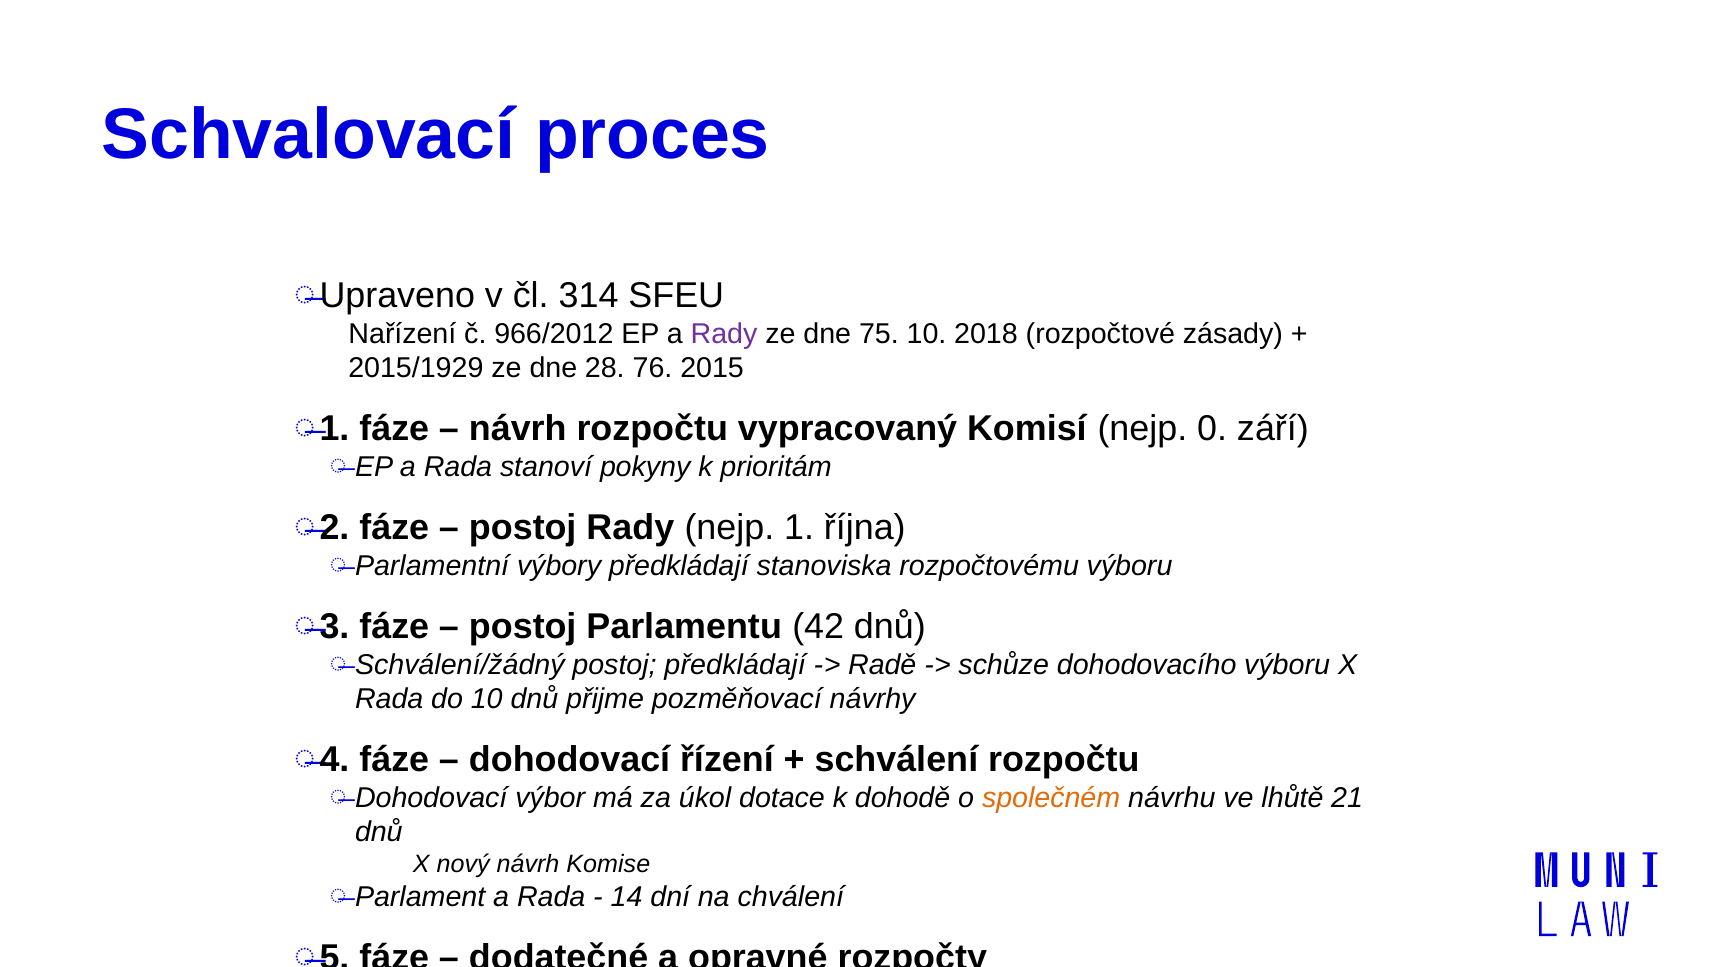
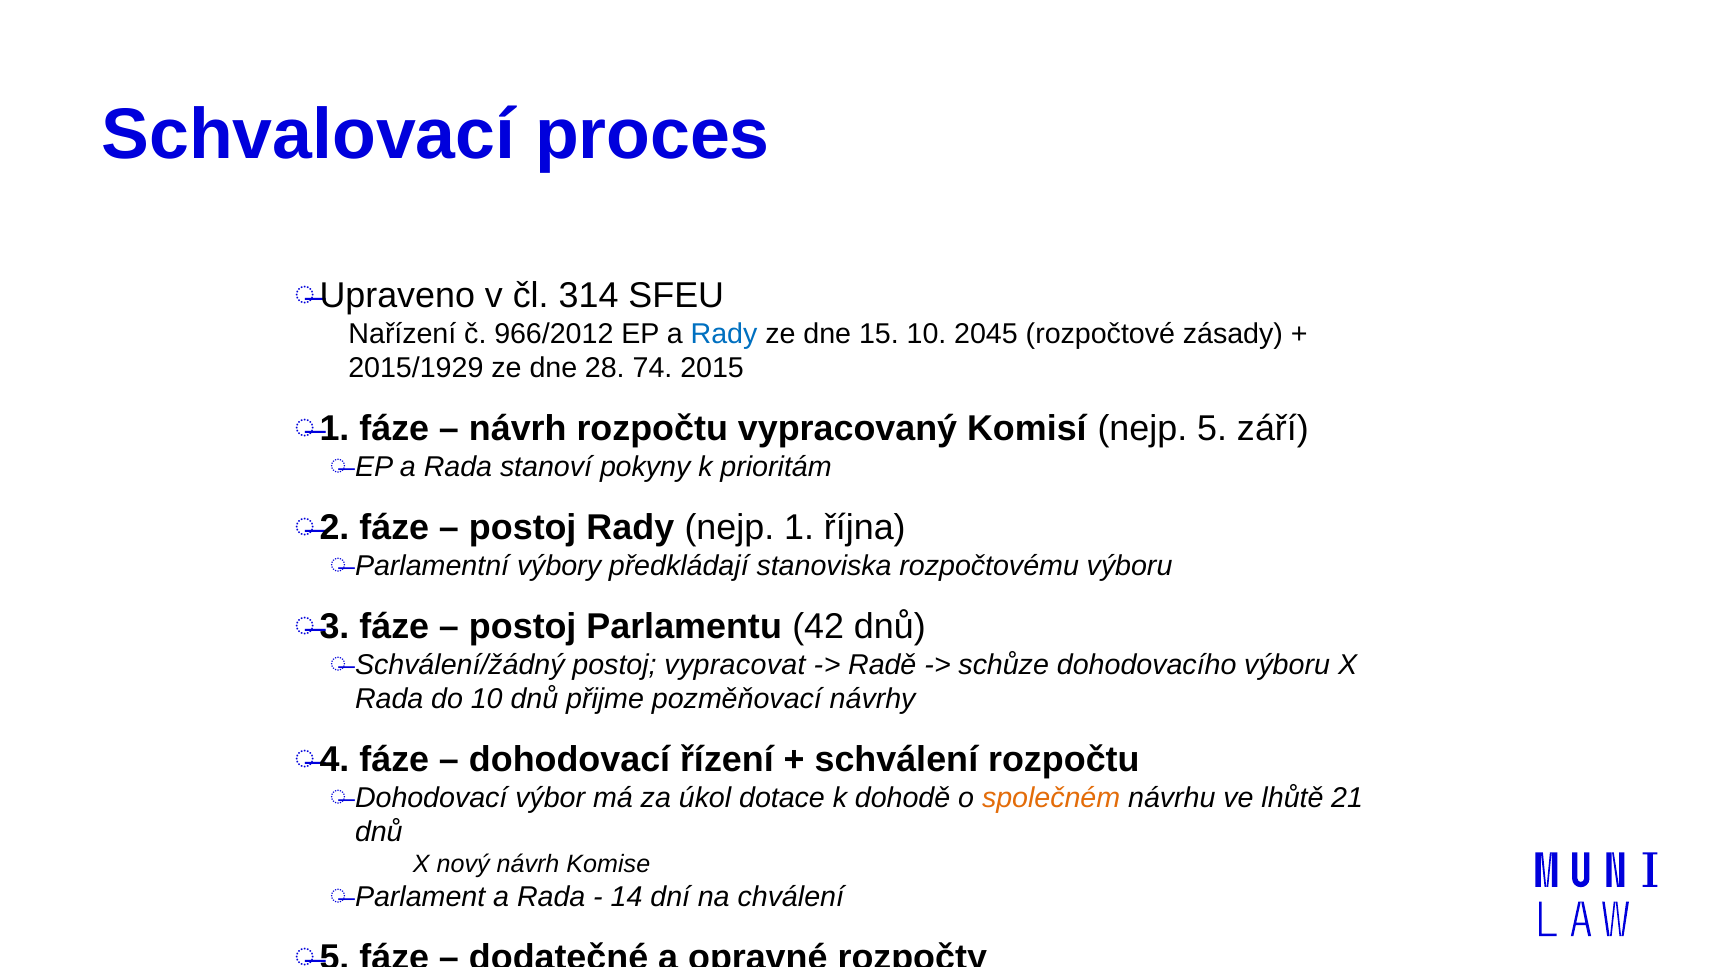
Rady colour: purple -> blue (724, 334)
75: 75 -> 15 (879, 334)
2018: 2018 -> 2045 (986, 334)
76: 76 -> 74 (652, 368)
0: 0 -> 5 (1212, 429)
postoj předkládají: předkládají -> vypracovat (735, 665)
